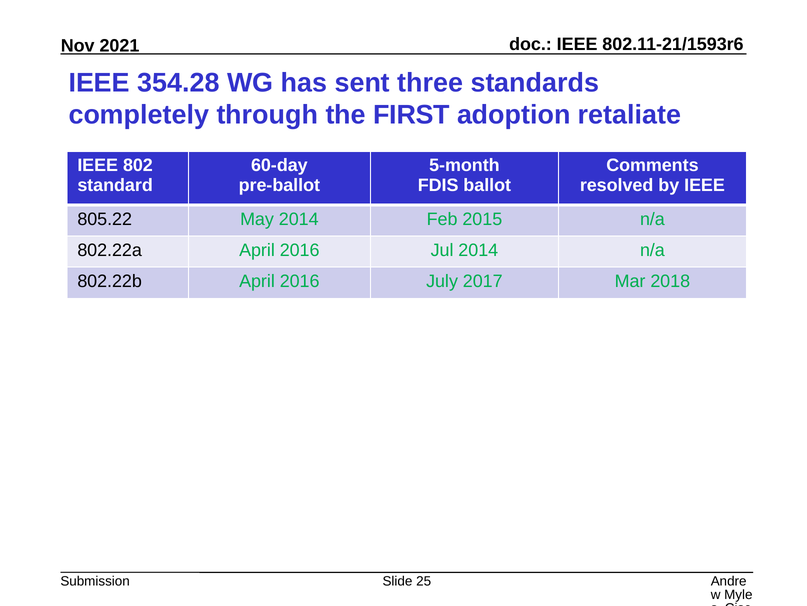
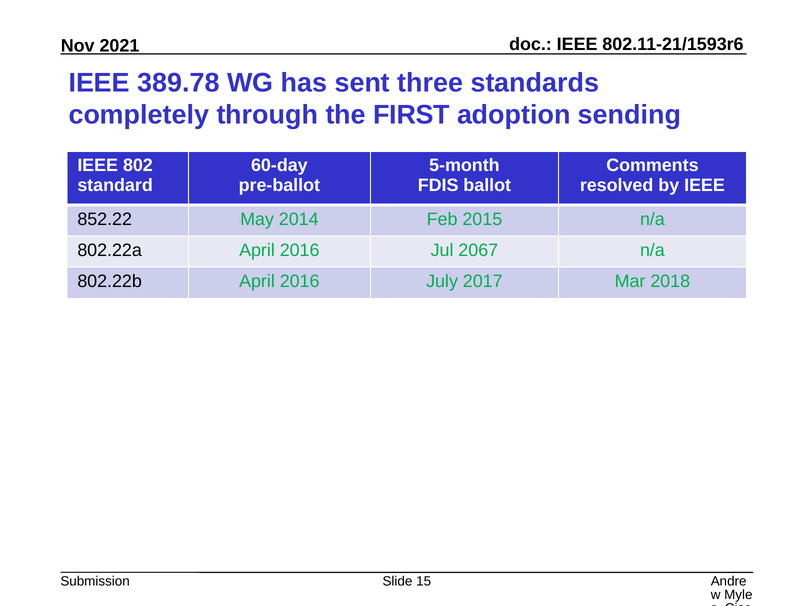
354.28: 354.28 -> 389.78 (178, 83)
retaliate: retaliate -> sending (629, 115)
805.22: 805.22 -> 852.22 (105, 219)
Jul 2014: 2014 -> 2067 (478, 250)
25: 25 -> 15 (424, 580)
